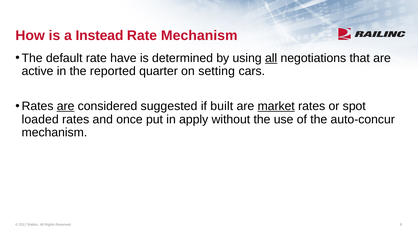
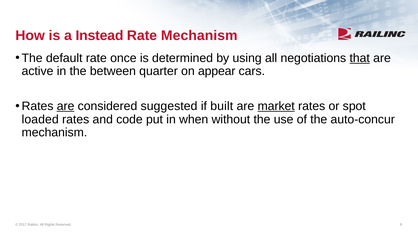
have: have -> once (123, 58)
all underline: present -> none (271, 58)
that underline: none -> present (360, 58)
reported: reported -> between (113, 71)
setting: setting -> appear (217, 71)
once: once -> code (129, 119)
apply: apply -> when (194, 119)
